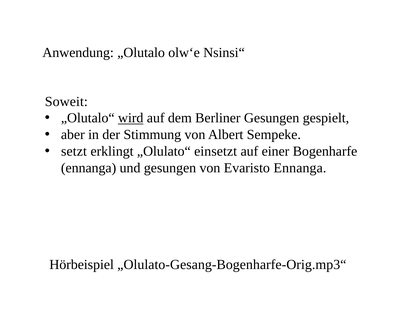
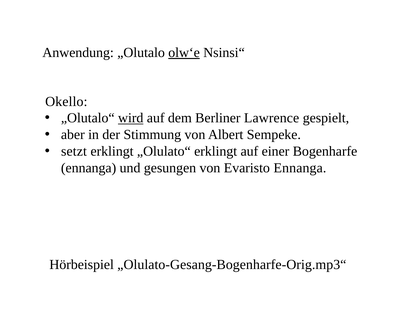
olw‘e underline: none -> present (184, 53)
Soweit: Soweit -> Okello (66, 102)
Berliner Gesungen: Gesungen -> Lawrence (272, 118)
„Olulato“ einsetzt: einsetzt -> erklingt (216, 151)
